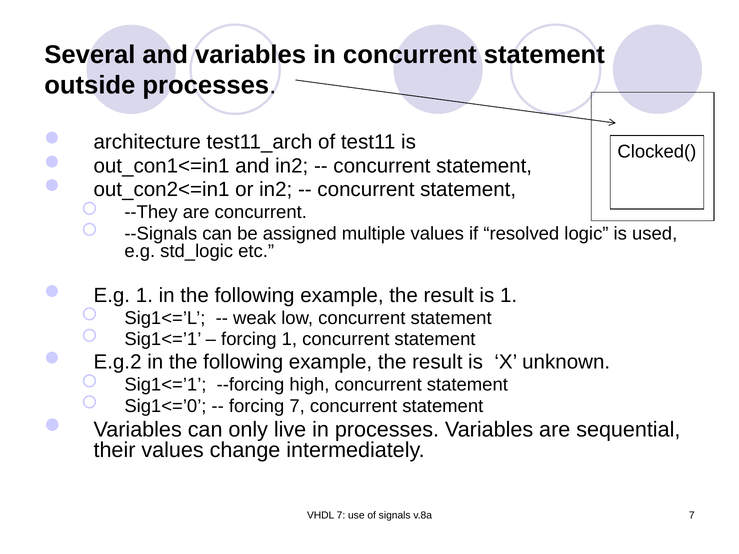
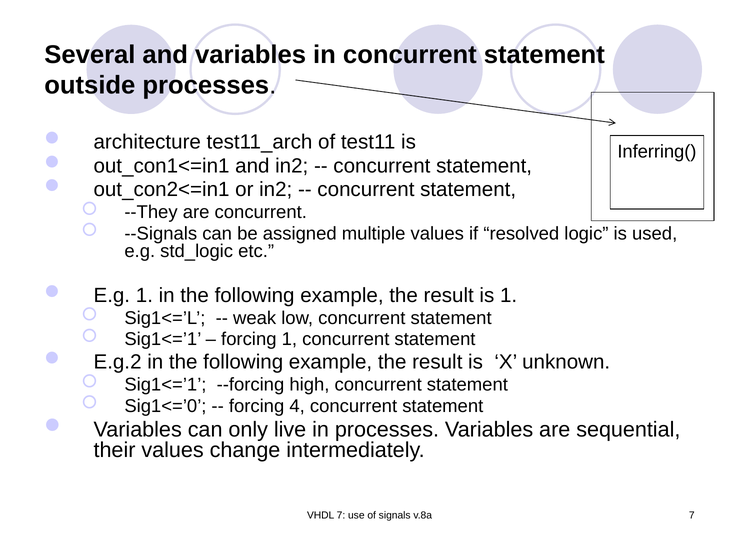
Clocked(: Clocked( -> Inferring( (657, 151)
forcing 7: 7 -> 4 (297, 406)
